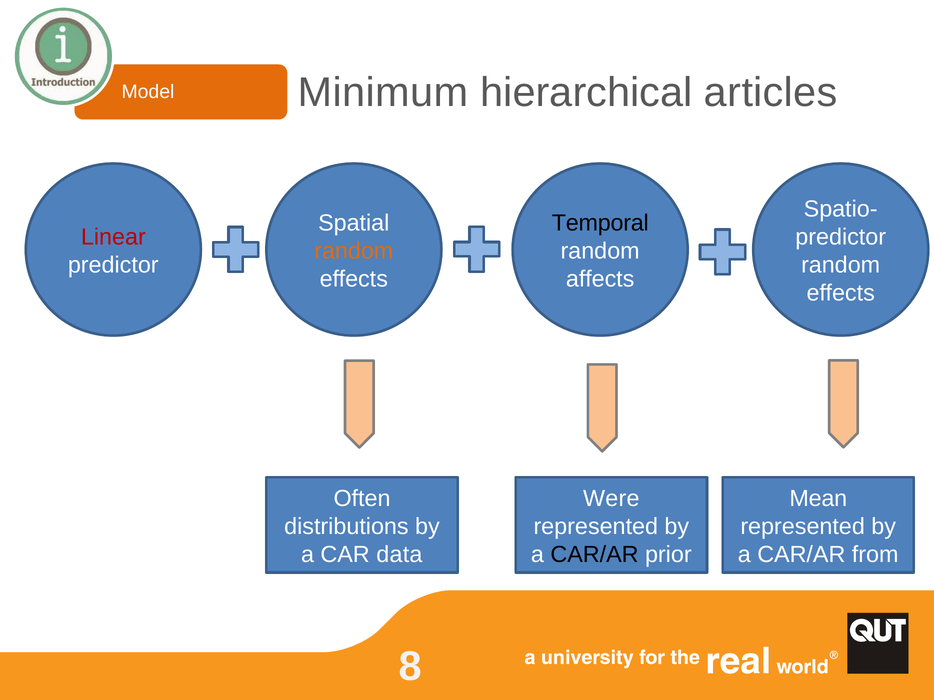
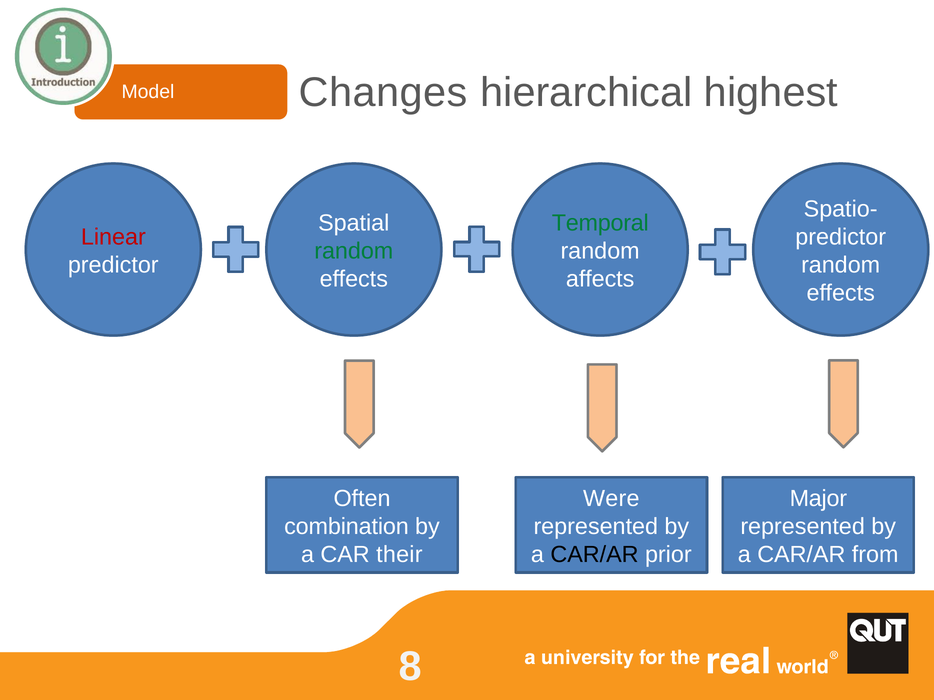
Minimum: Minimum -> Changes (383, 93)
articles: articles -> highest (771, 93)
Temporal colour: black -> green (600, 223)
random colour: orange -> green (354, 251)
Mean: Mean -> Major (818, 499)
distributions: distributions -> combination (346, 527)
data: data -> their (399, 555)
